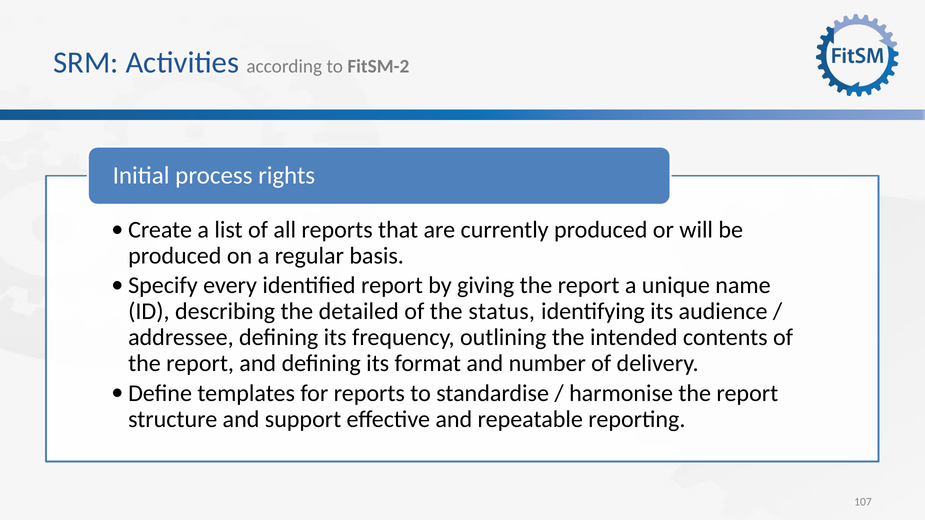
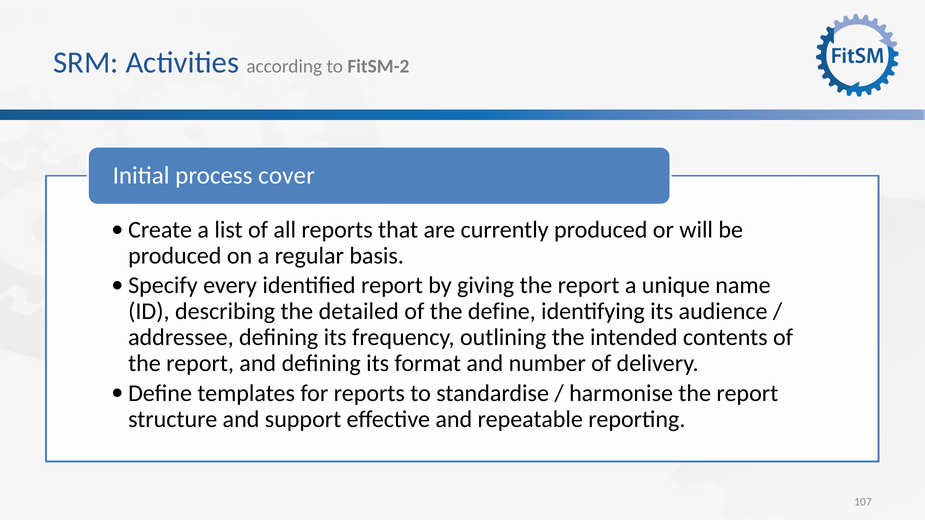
rights: rights -> cover (287, 176)
the status: status -> define (502, 312)
